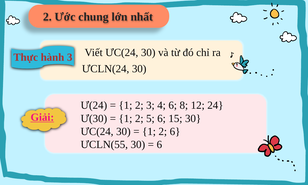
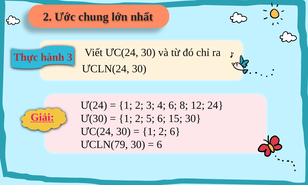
ƯCLN(55: ƯCLN(55 -> ƯCLN(79 (104, 144)
